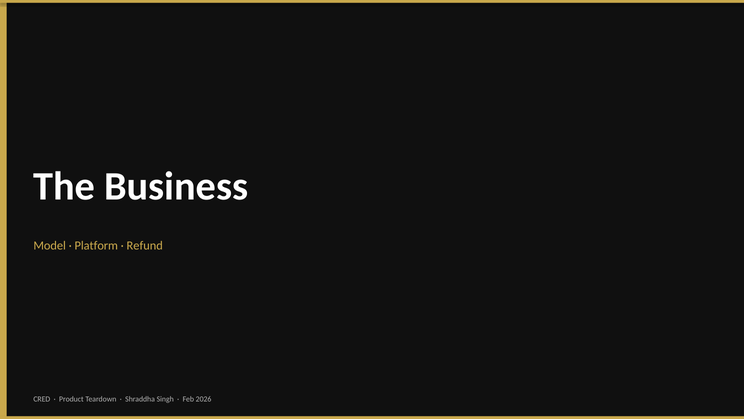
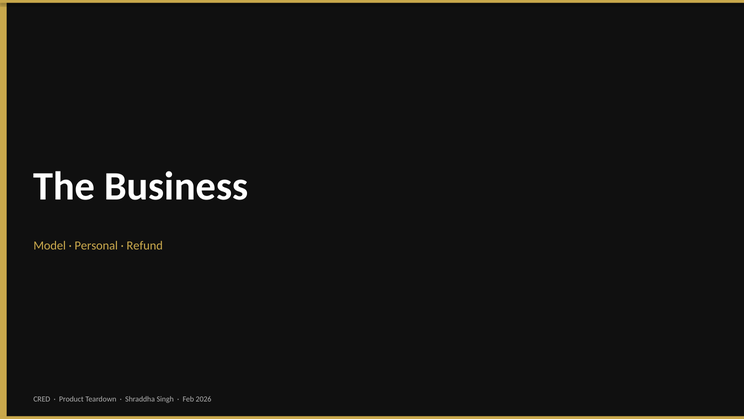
Platform: Platform -> Personal (96, 245)
